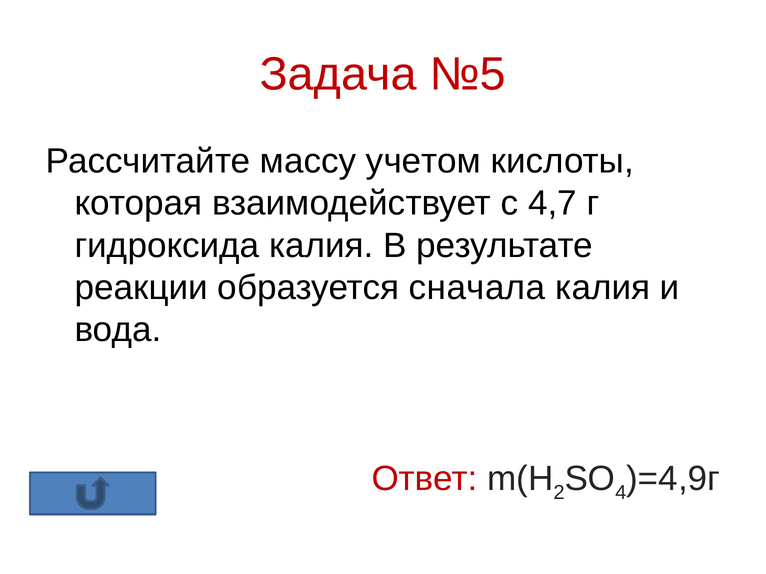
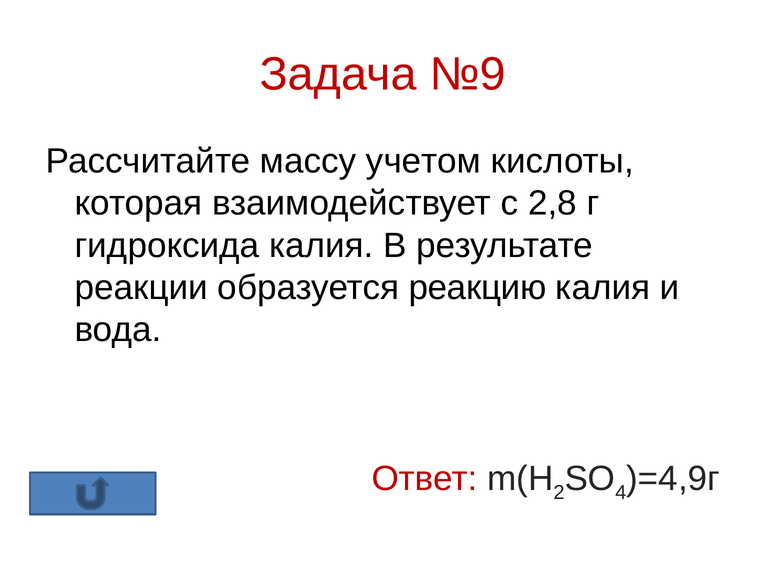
№5: №5 -> №9 (468, 74)
4,7: 4,7 -> 2,8 (552, 204)
сначала: сначала -> реакцию (477, 288)
